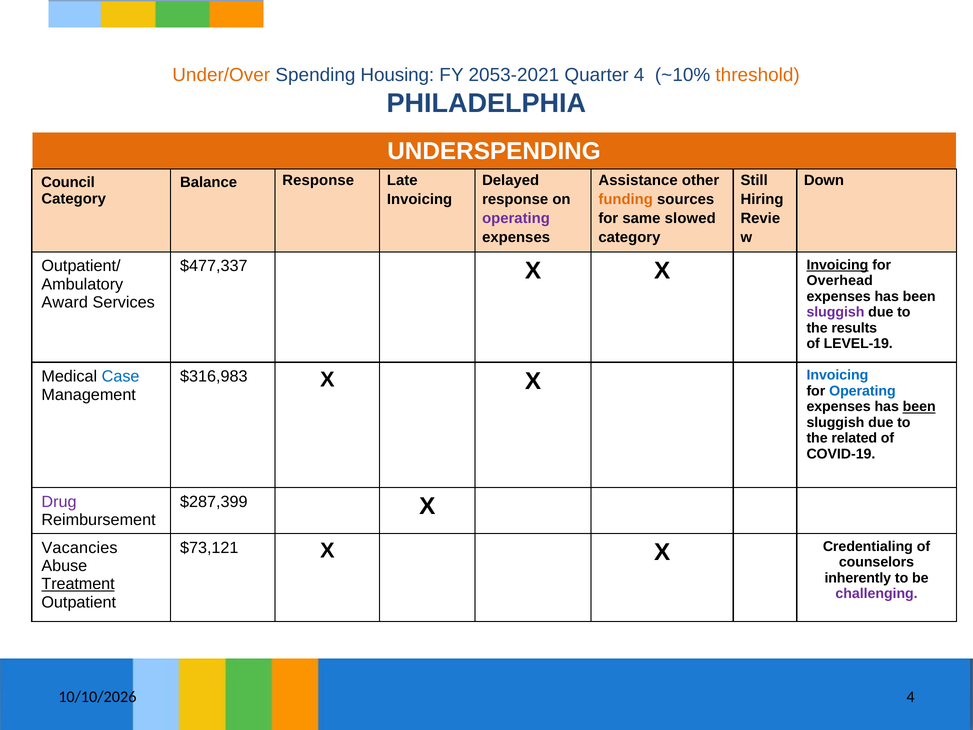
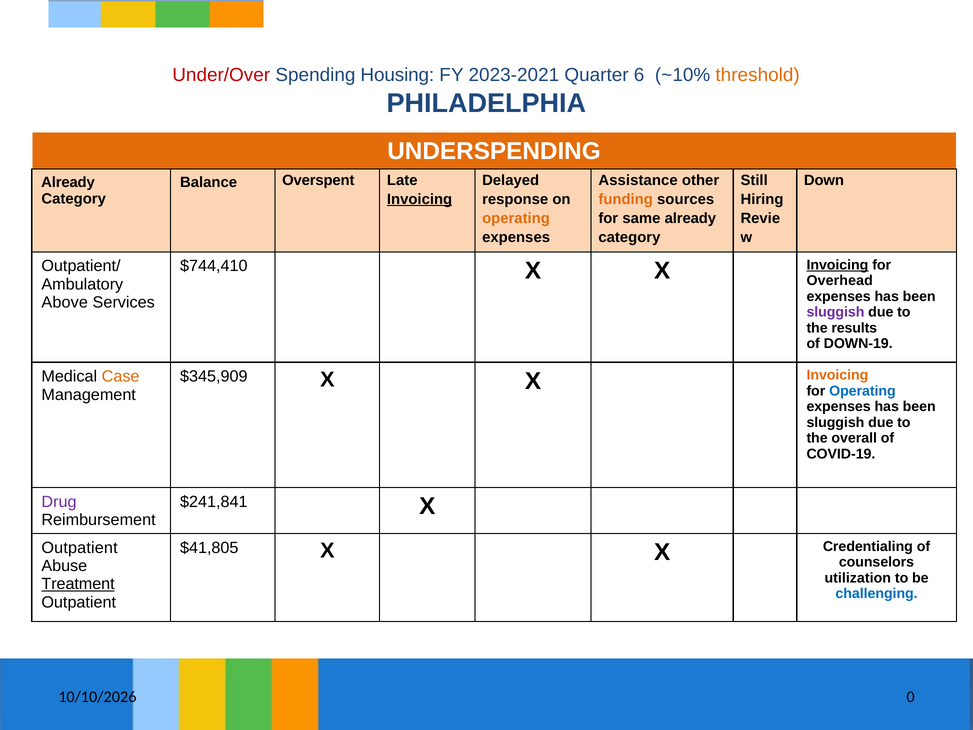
Under/Over colour: orange -> red (221, 75)
2053-2021: 2053-2021 -> 2023-2021 (514, 75)
Quarter 4: 4 -> 6 (639, 75)
Council: Council -> Already (68, 182)
Balance Response: Response -> Overspent (318, 180)
Invoicing underline: none -> present (420, 199)
operating colour: purple -> orange (516, 218)
same slowed: slowed -> already (690, 218)
$477,337: $477,337 -> $744,410 (214, 266)
Award: Award -> Above (65, 302)
LEVEL-19: LEVEL-19 -> DOWN-19 (858, 343)
Case colour: blue -> orange (121, 376)
$316,983: $316,983 -> $345,909 (214, 376)
Invoicing colour: blue -> orange (837, 375)
been underline: present -> none (919, 407)
related: related -> overall (854, 438)
$287,399: $287,399 -> $241,841 (214, 502)
Vacancies: Vacancies -> Outpatient (80, 548)
$73,121: $73,121 -> $41,805 (209, 548)
inherently: inherently -> utilization (858, 578)
challenging colour: purple -> blue (877, 594)
4: 4 -> 0 (911, 697)
